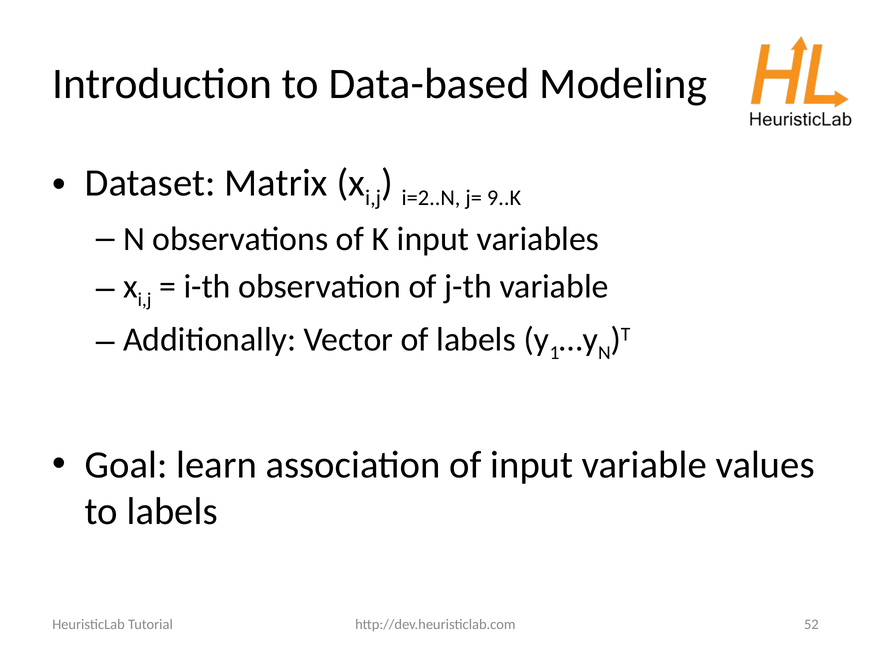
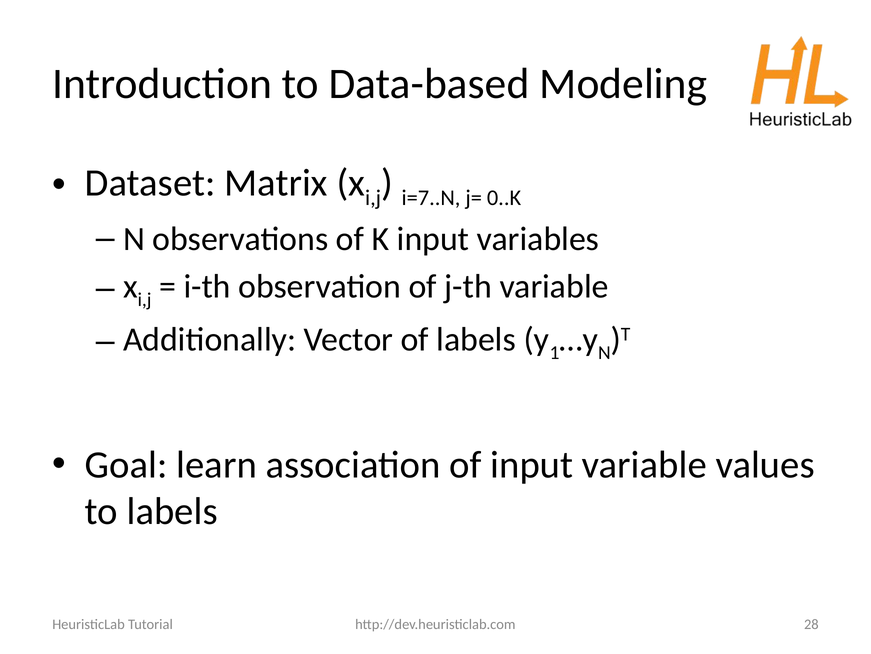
i=2..N: i=2..N -> i=7..N (431, 198)
9..K: 9..K -> 0..K (504, 198)
52: 52 -> 28 (811, 624)
